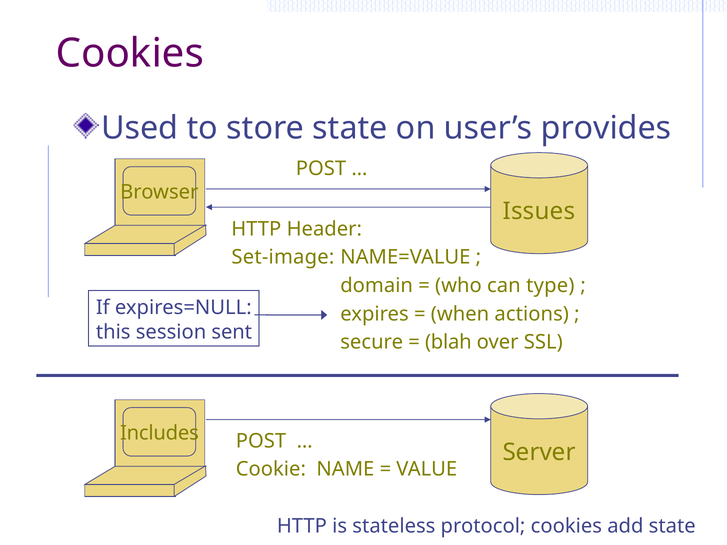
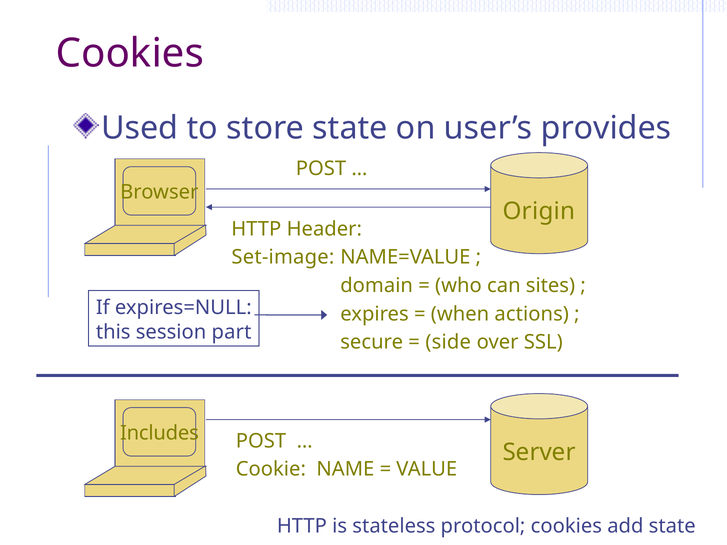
Issues: Issues -> Origin (539, 211)
type: type -> sites (550, 286)
sent: sent -> part (232, 332)
blah: blah -> side (448, 342)
